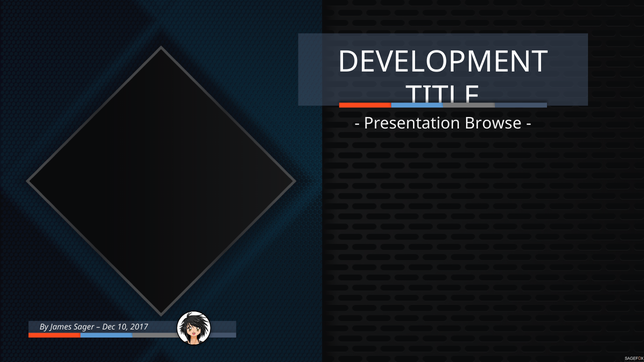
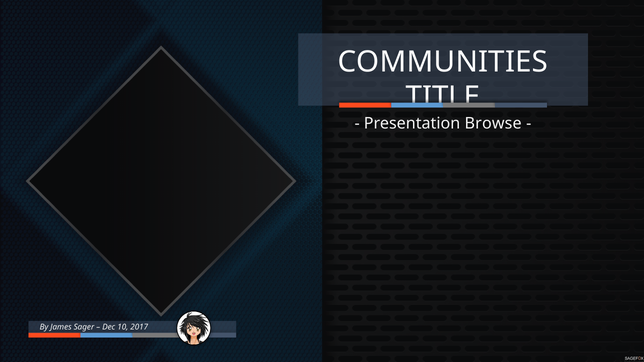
DEVELOPMENT: DEVELOPMENT -> COMMUNITIES (443, 62)
